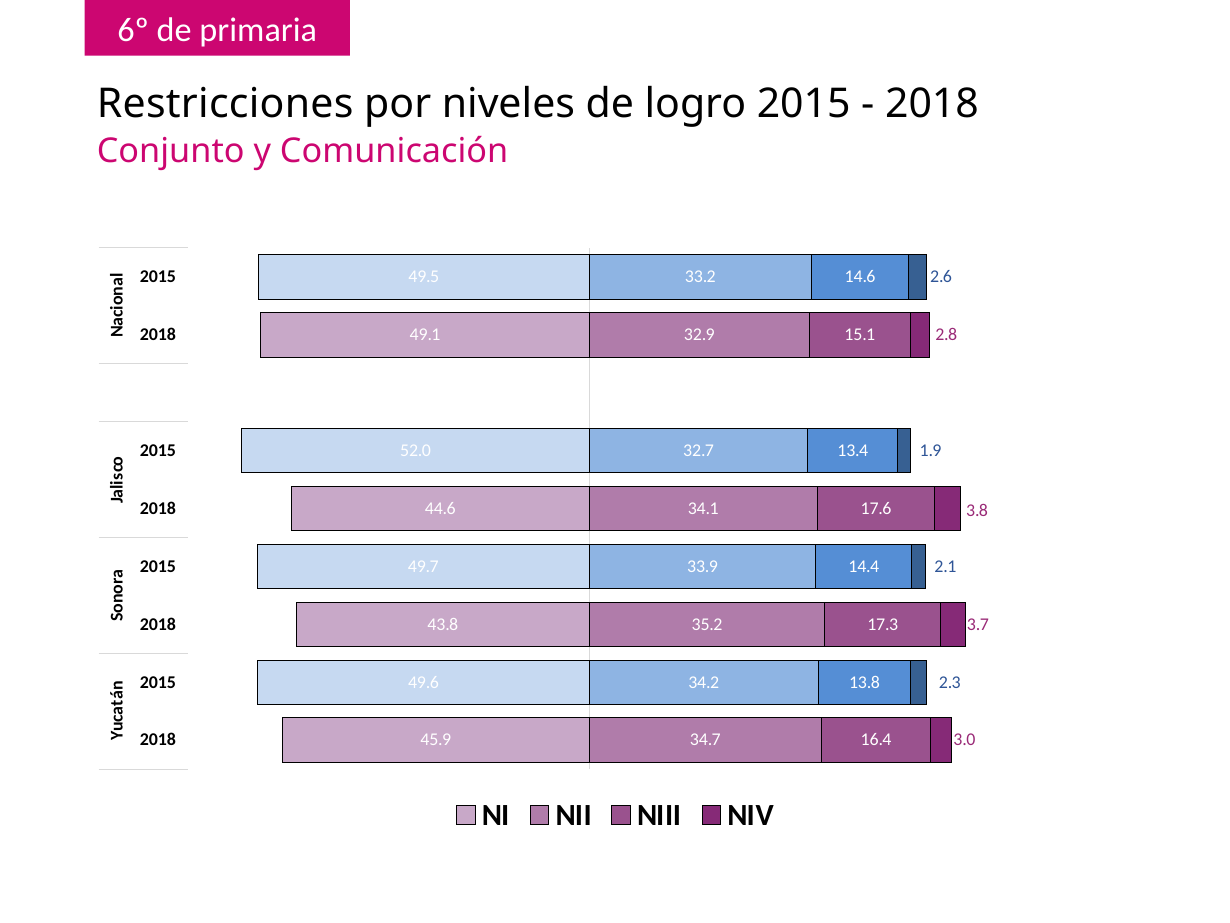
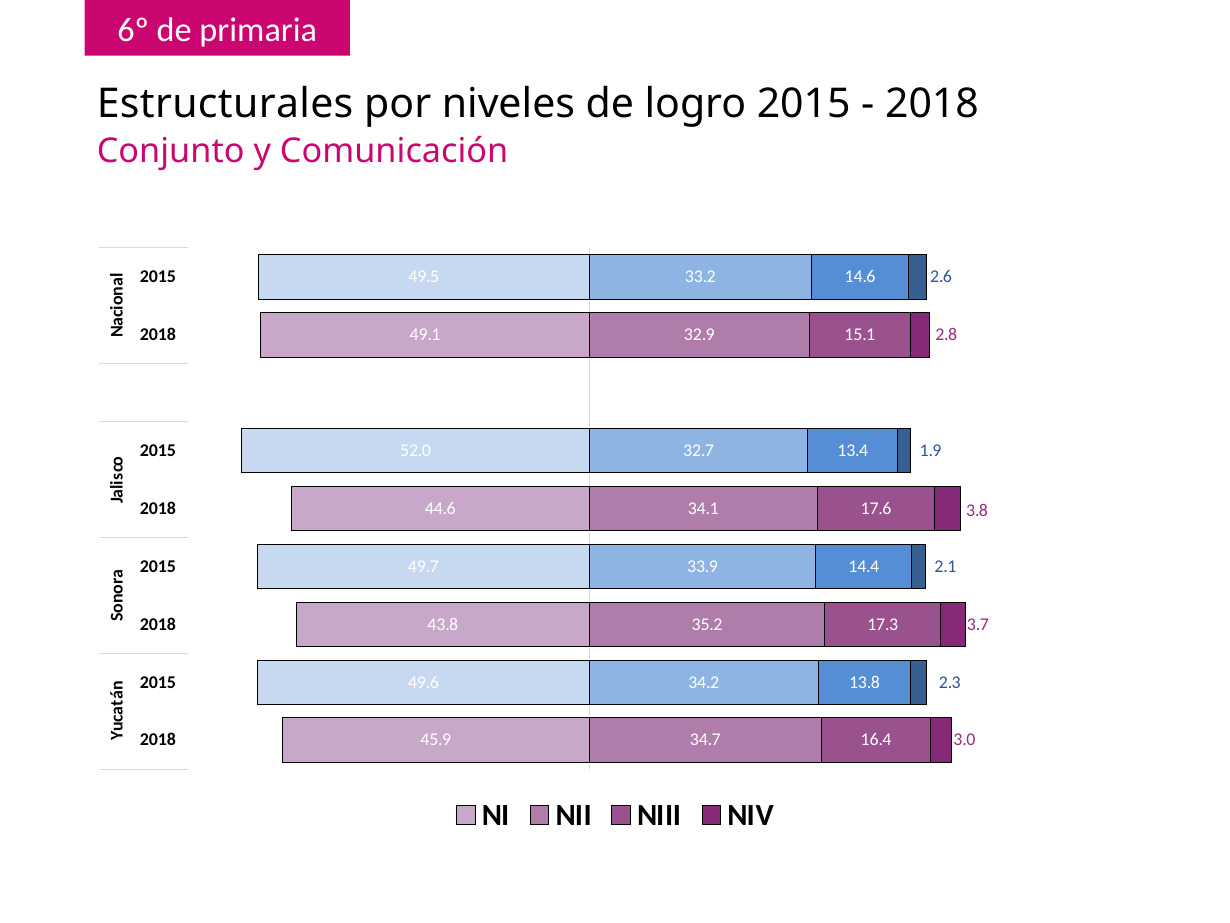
Restricciones: Restricciones -> Estructurales (225, 104)
